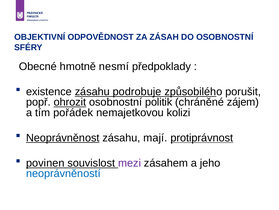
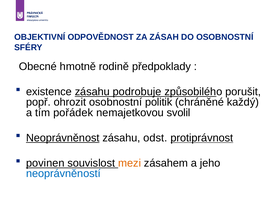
nesmí: nesmí -> rodině (114, 66)
ohrozit underline: present -> none (70, 102)
zájem: zájem -> každý (243, 102)
kolizi: kolizi -> svolil (179, 112)
mají: mají -> odst (155, 137)
mezi colour: purple -> orange (130, 162)
